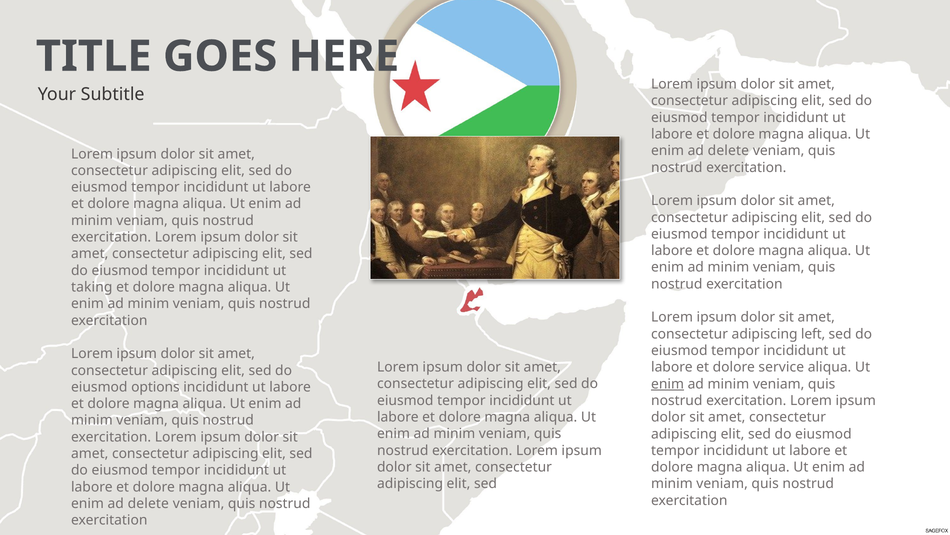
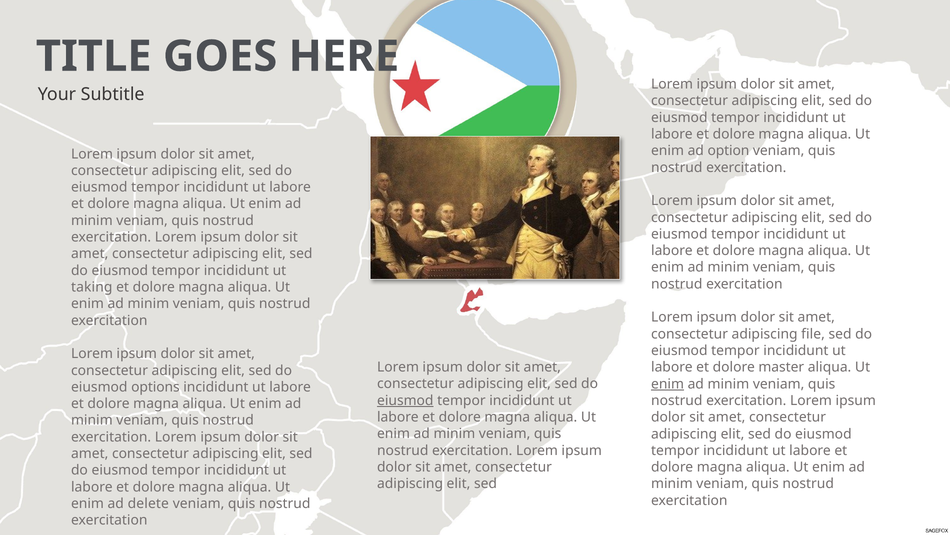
delete: delete -> option (728, 151)
left: left -> file (813, 334)
service: service -> master (781, 367)
eiusmod underline: none -> present (405, 400)
